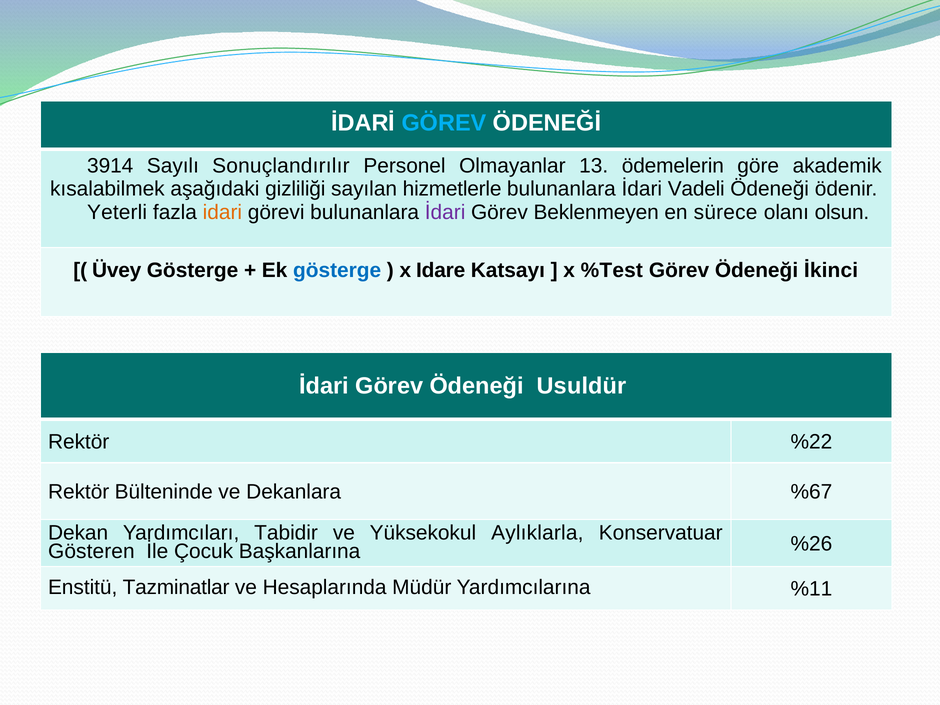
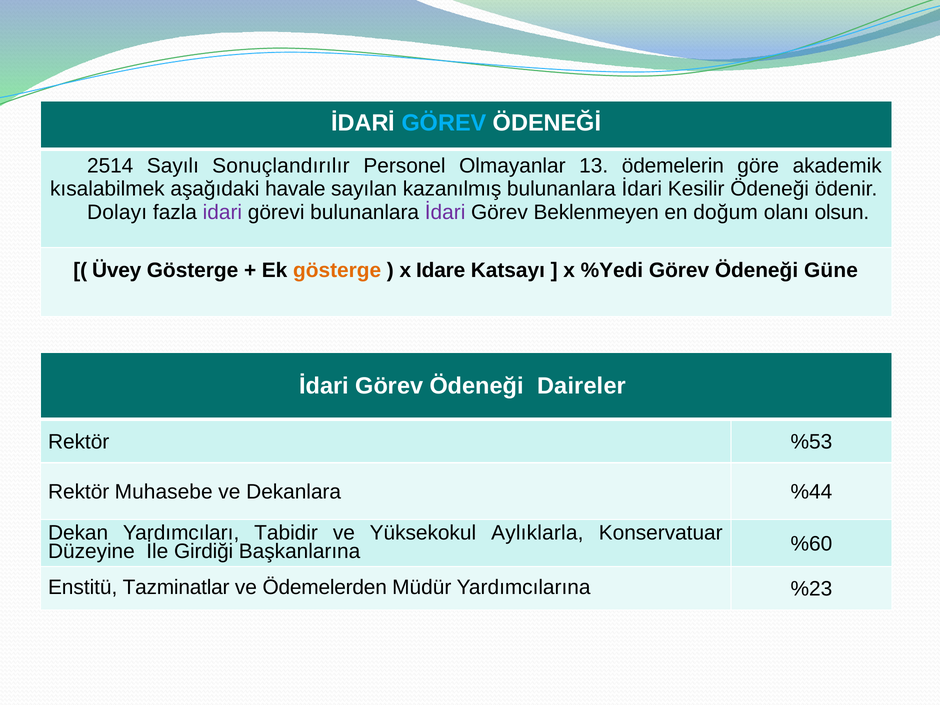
3914: 3914 -> 2514 (110, 166)
gizliliği: gizliliği -> havale (295, 189)
hizmetlerle: hizmetlerle -> kazanılmış (452, 189)
Vadeli: Vadeli -> Kesilir (696, 189)
Yeterli: Yeterli -> Dolayı (117, 212)
idari colour: orange -> purple (222, 212)
sürece: sürece -> doğum (726, 212)
gösterge colour: blue -> orange (337, 271)
%Test: %Test -> %Yedi (612, 271)
İkinci: İkinci -> Güne (831, 271)
Usuldür: Usuldür -> Daireler (582, 386)
%22: %22 -> %53 (811, 442)
Bülteninde: Bülteninde -> Muhasebe (164, 492)
%67: %67 -> %44 (811, 492)
Gösteren: Gösteren -> Düzeyine (91, 551)
Çocuk: Çocuk -> Girdiği (204, 551)
%26: %26 -> %60 (811, 544)
Hesaplarında: Hesaplarında -> Ödemelerden (325, 587)
%11: %11 -> %23 (811, 589)
